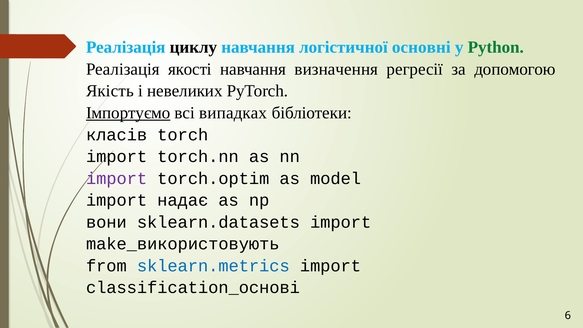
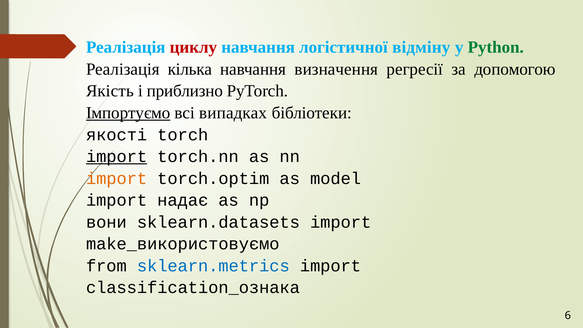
циклу colour: black -> red (193, 47)
основні: основні -> відміну (421, 47)
якості: якості -> кілька (190, 69)
невеликих: невеликих -> приблизно (185, 91)
класів: класів -> якості (117, 135)
import underline: none -> present (117, 157)
import colour: purple -> orange (117, 178)
make_використовують: make_використовують -> make_використовуємо (183, 244)
classification_основі: classification_основі -> classification_ознака (193, 288)
